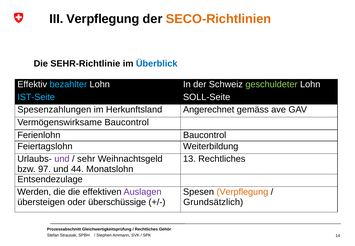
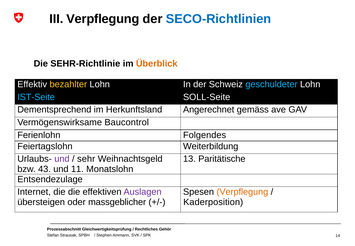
SECO-Richtlinien colour: orange -> blue (219, 19)
Überblick colour: blue -> orange (157, 64)
bezahlter colour: light blue -> yellow (68, 84)
geschuldeter colour: light green -> light blue (271, 84)
Spesenzahlungen: Spesenzahlungen -> Dementsprechend (54, 110)
Ferienlohn Baucontrol: Baucontrol -> Folgendes (205, 135)
13 Rechtliches: Rechtliches -> Paritätische (222, 159)
97: 97 -> 43 (44, 169)
44: 44 -> 11 (77, 169)
Werden: Werden -> Internet (34, 192)
überschüssige: überschüssige -> massgeblicher (117, 202)
Grundsätzlich: Grundsätzlich -> Kaderposition (213, 202)
